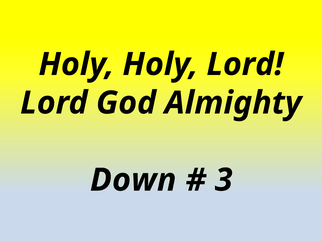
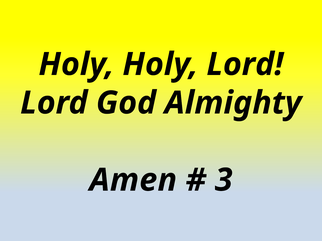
Down: Down -> Amen (133, 180)
